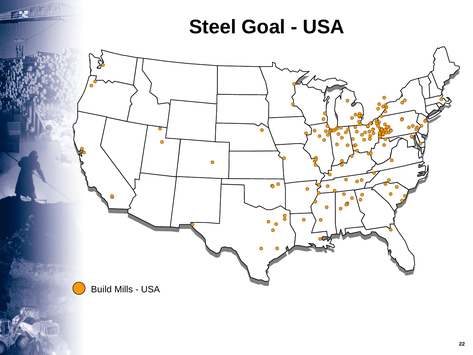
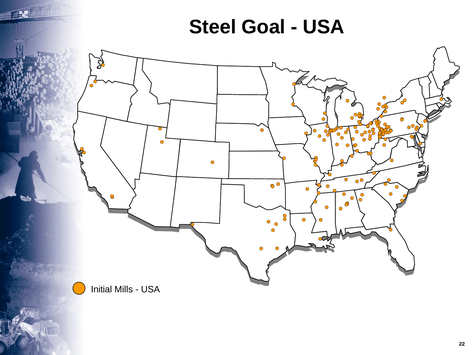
Build: Build -> Initial (101, 289)
